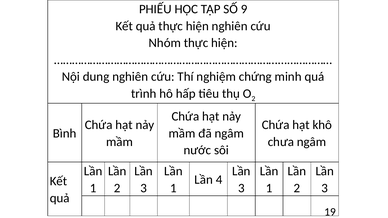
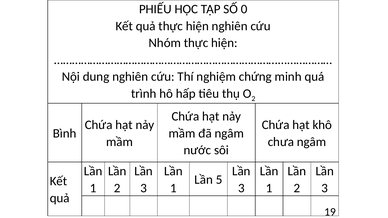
9: 9 -> 0 (244, 9)
4: 4 -> 5 (219, 180)
